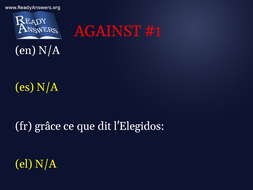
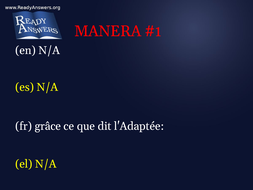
AGAINST: AGAINST -> MANERA (108, 31)
l'Elegidos: l'Elegidos -> l'Adaptée (139, 126)
